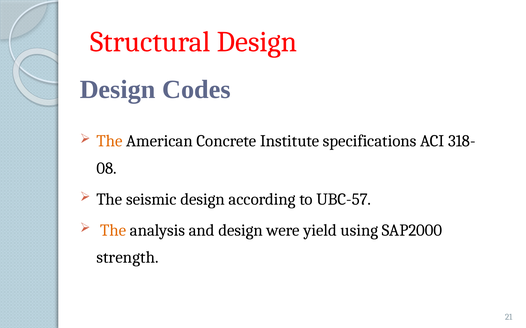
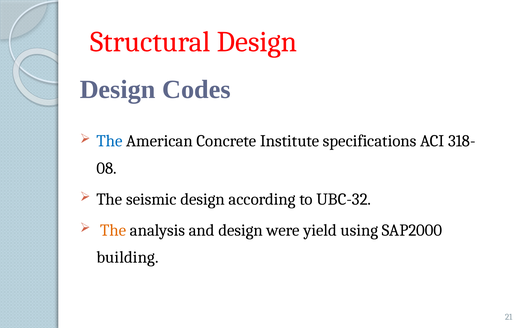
The colour: orange -> blue (109, 141)
UBC-57: UBC-57 -> UBC-32 (344, 200)
strength: strength -> building (127, 258)
